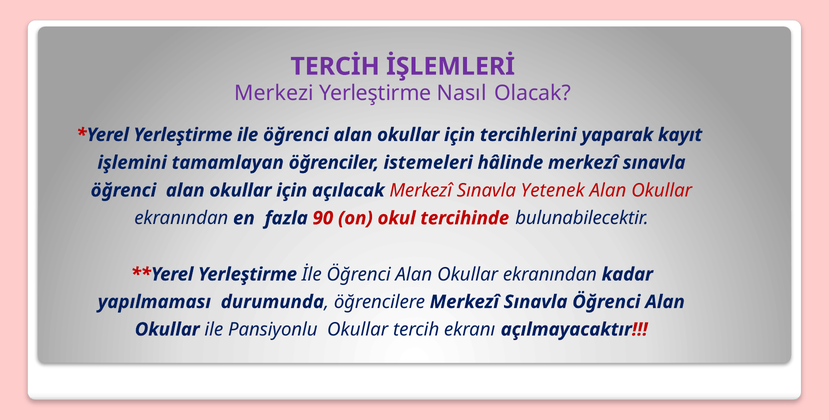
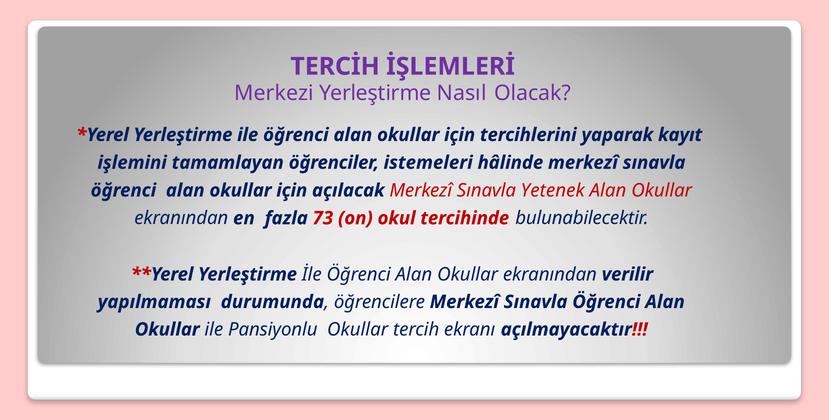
90: 90 -> 73 (323, 218)
kadar: kadar -> verilir (627, 274)
